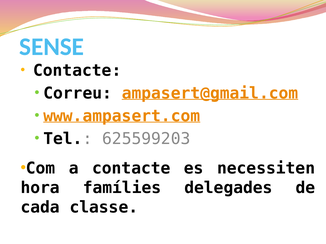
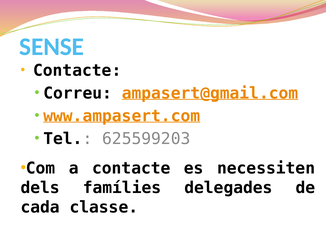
hora: hora -> dels (40, 188)
